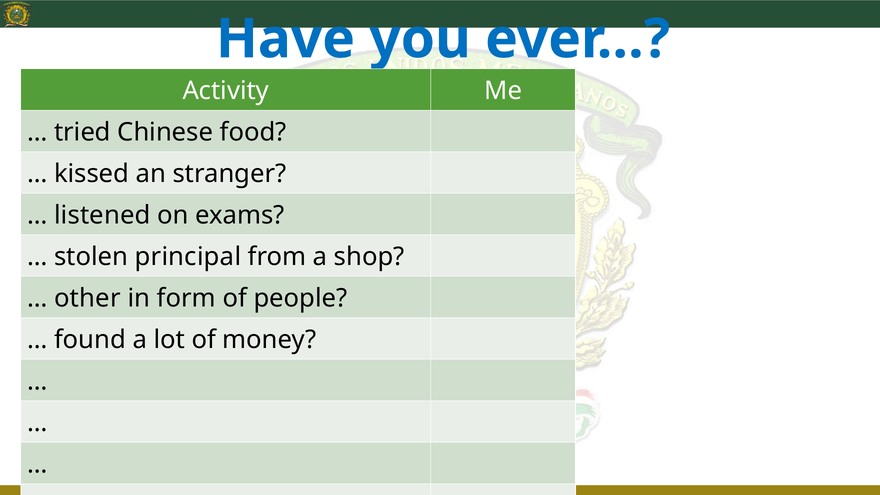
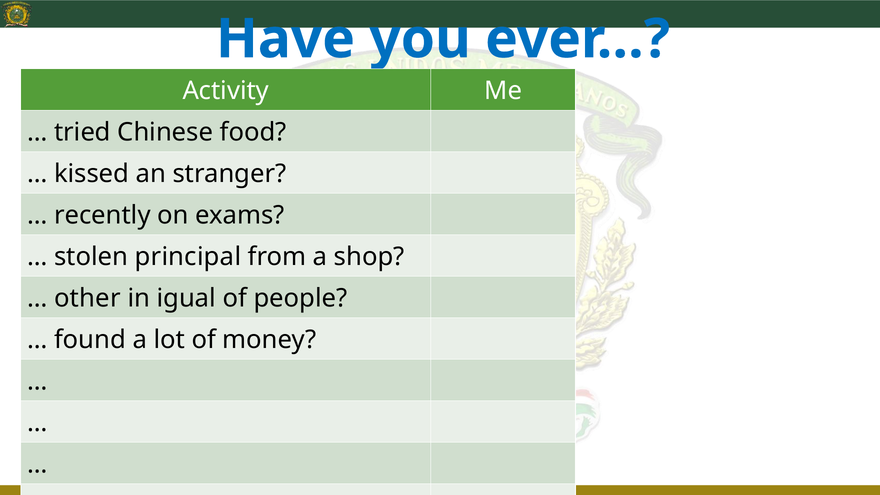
listened: listened -> recently (102, 215)
form: form -> igual (186, 298)
